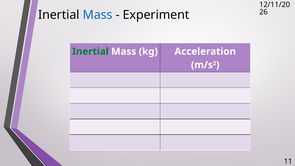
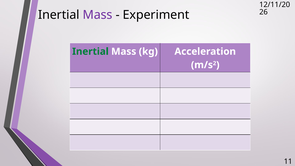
Mass colour: blue -> purple (98, 15)
